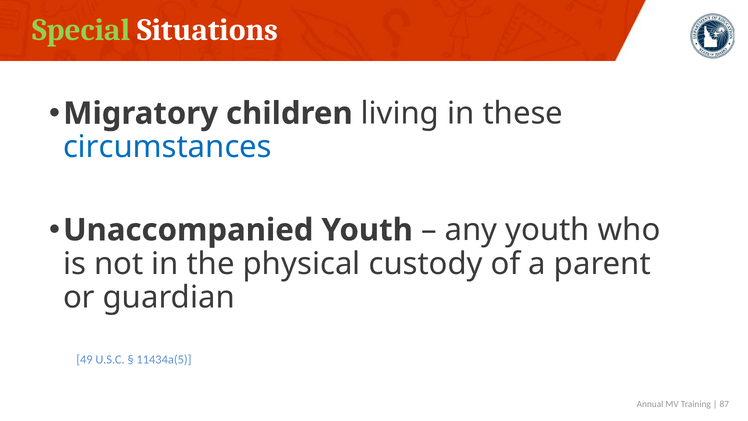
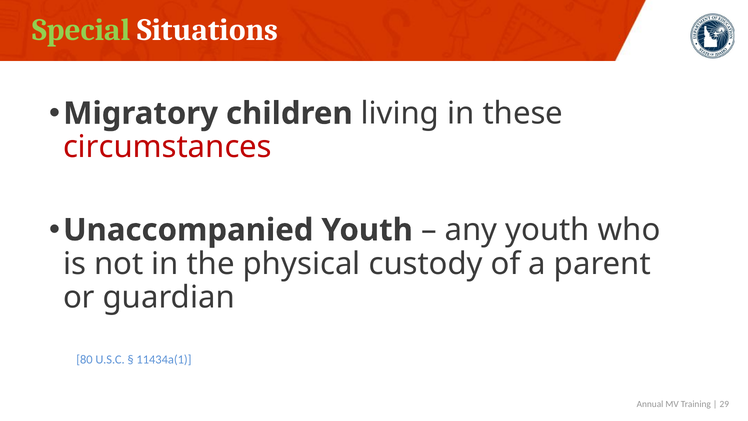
circumstances colour: blue -> red (167, 147)
49: 49 -> 80 (84, 359)
11434a(5: 11434a(5 -> 11434a(1 (164, 359)
87: 87 -> 29 (724, 404)
